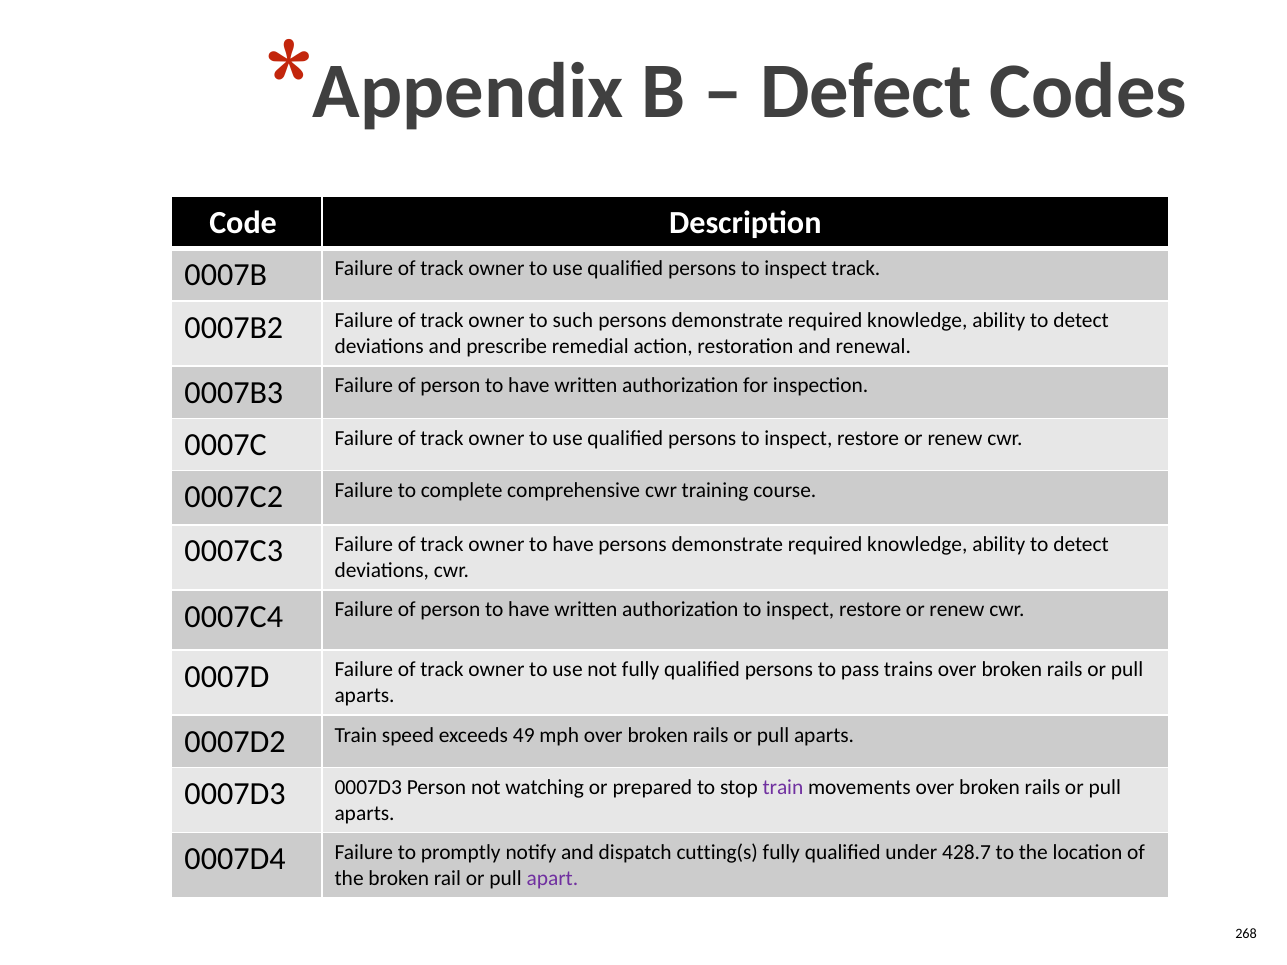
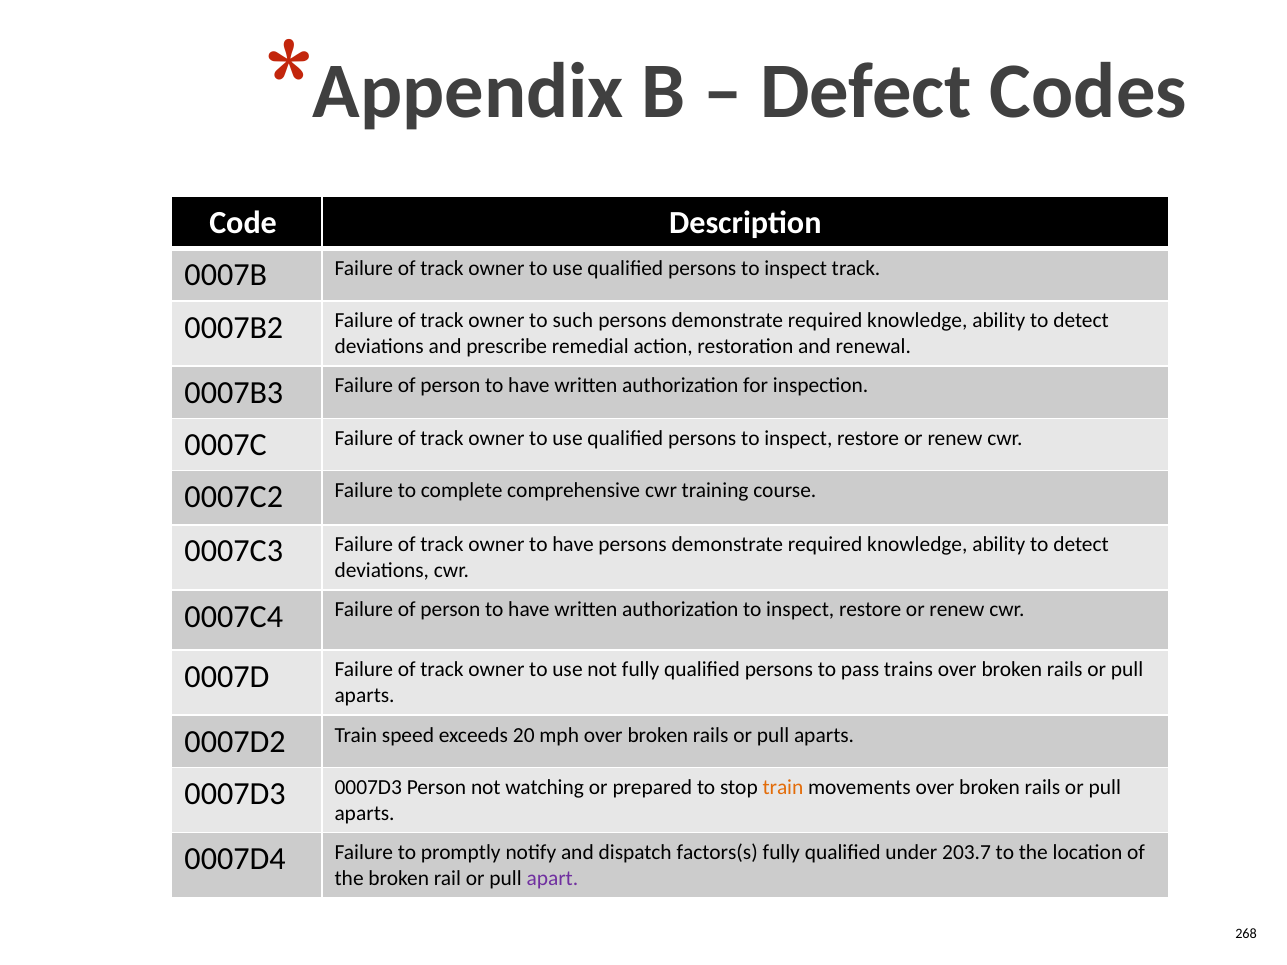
49: 49 -> 20 (524, 735)
train colour: purple -> orange (783, 787)
cutting(s: cutting(s -> factors(s (717, 853)
428.7: 428.7 -> 203.7 (967, 853)
